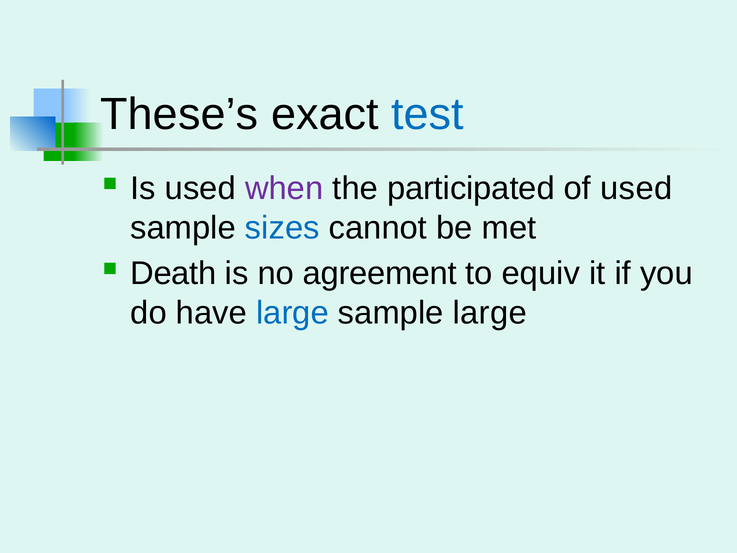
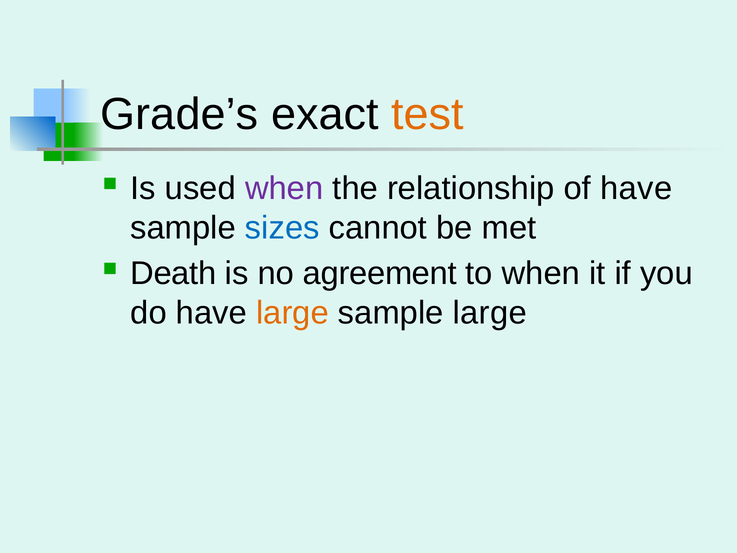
These’s: These’s -> Grade’s (179, 114)
test colour: blue -> orange (427, 114)
participated: participated -> relationship (471, 188)
of used: used -> have (636, 188)
to equiv: equiv -> when (541, 273)
large colour: blue -> orange (292, 313)
